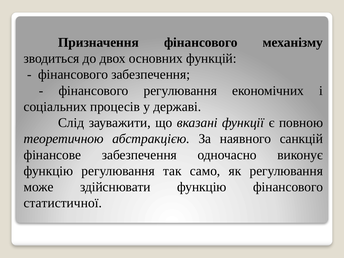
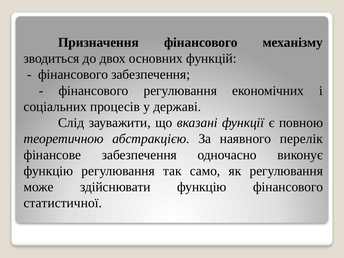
санкцій: санкцій -> перелік (301, 139)
